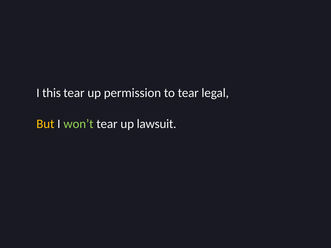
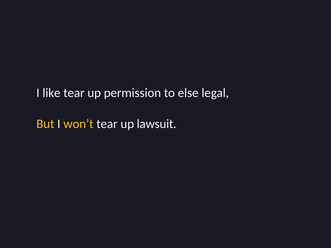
this: this -> like (51, 93)
to tear: tear -> else (188, 93)
won’t colour: light green -> yellow (78, 124)
